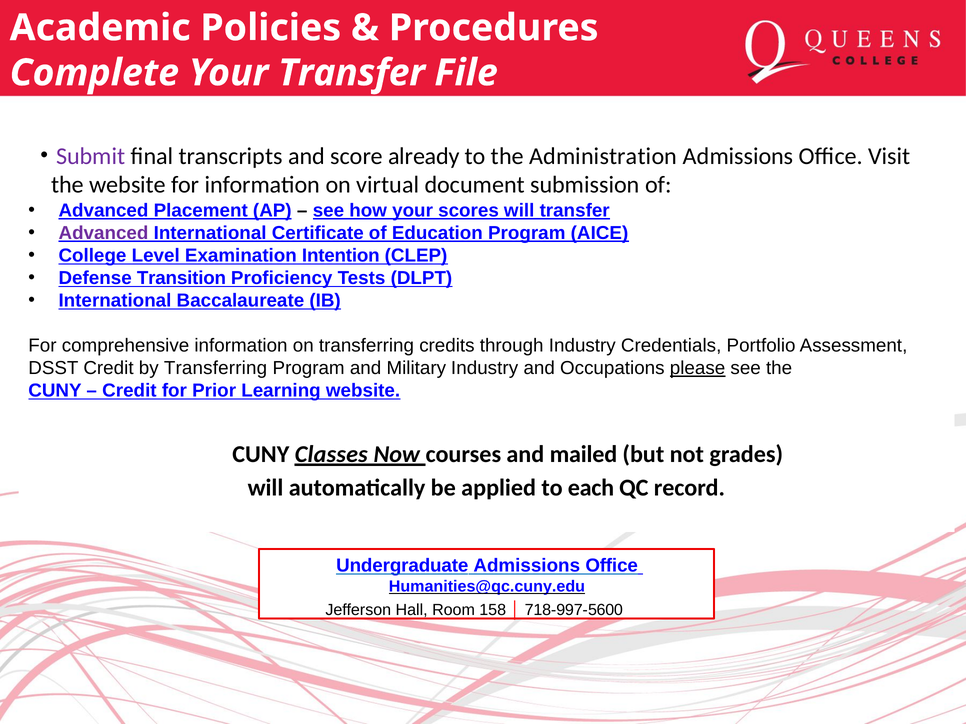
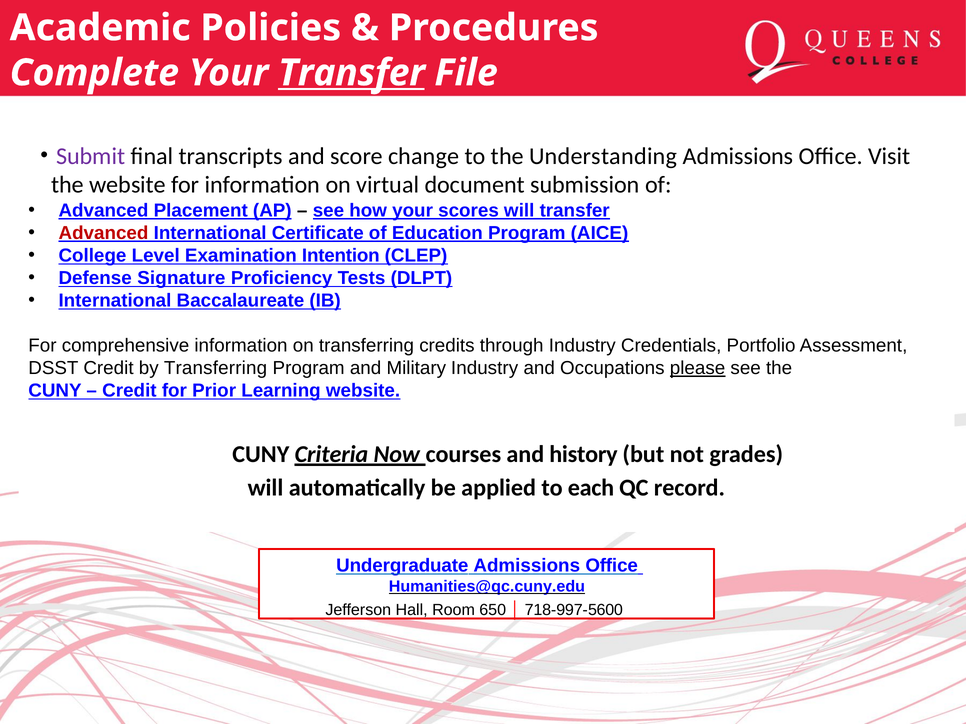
Transfer underline: none -> present (352, 73)
already: already -> change (424, 156)
Administration: Administration -> Understanding (603, 156)
Advanced colour: purple -> red (103, 233)
Transition: Transition -> Signature (181, 278)
Classes: Classes -> Criteria (331, 455)
mailed: mailed -> history (583, 455)
158: 158 -> 650 (493, 610)
